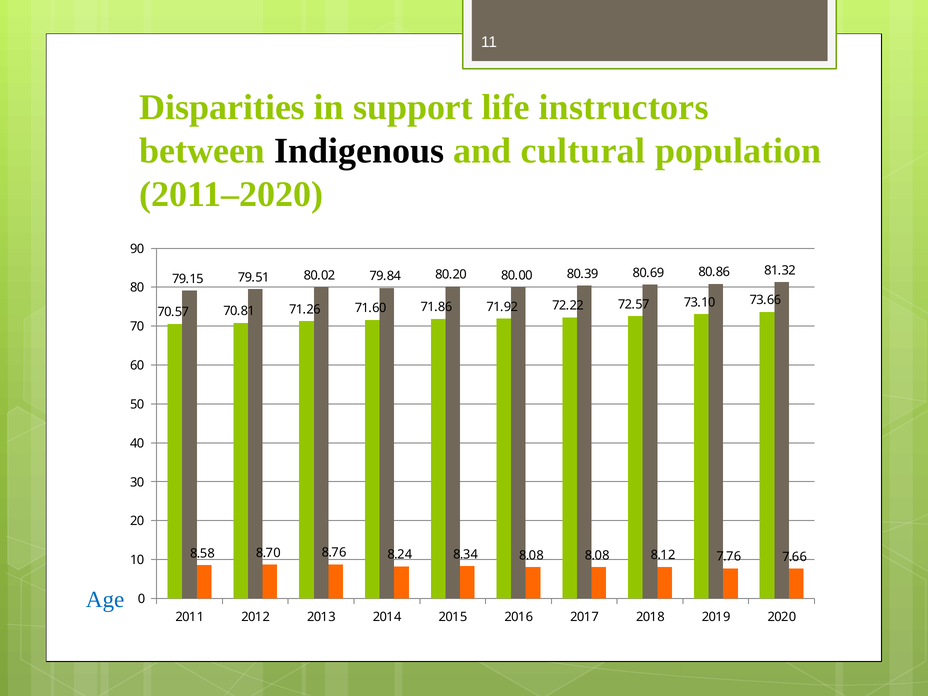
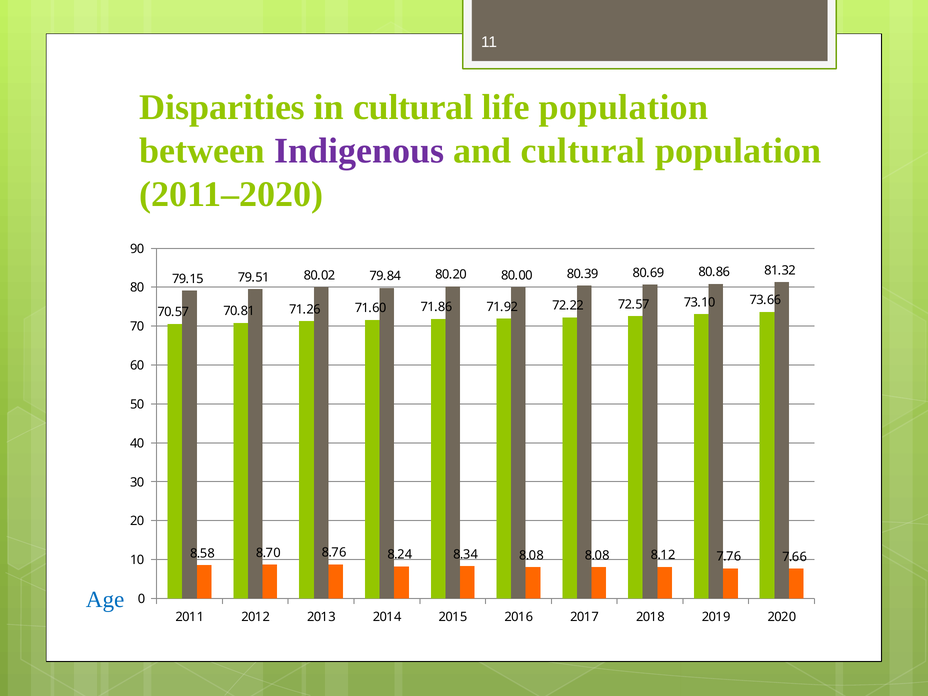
in support: support -> cultural (413, 108)
life instructors: instructors -> population (624, 108)
Indigenous colour: black -> purple (359, 151)
